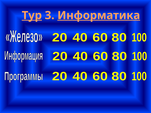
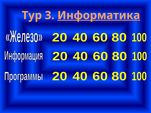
Тур underline: present -> none (32, 15)
